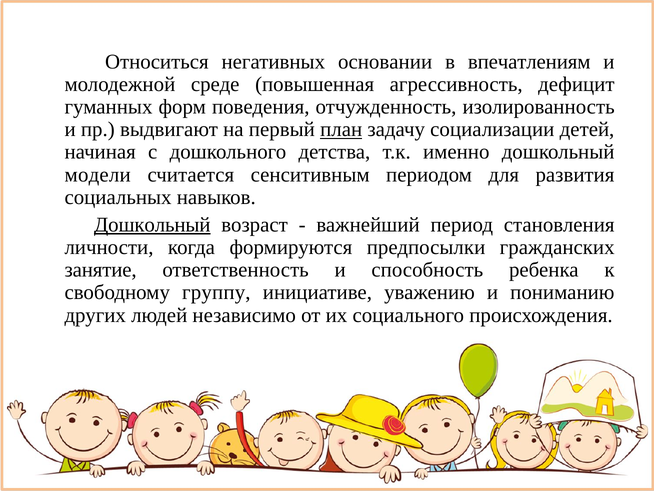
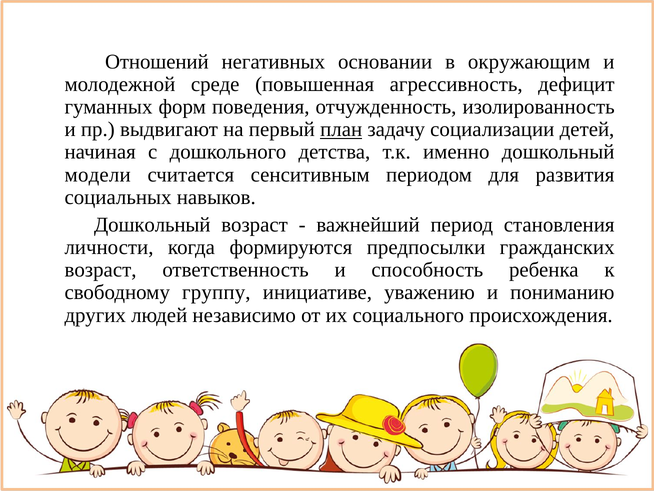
Относиться: Относиться -> Отношений (157, 62)
впечатлениям: впечатлениям -> окружающим (529, 62)
Дошкольный underline: present -> none (152, 225)
занятие: занятие -> возраст (101, 270)
